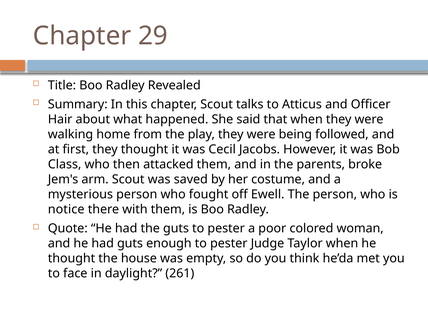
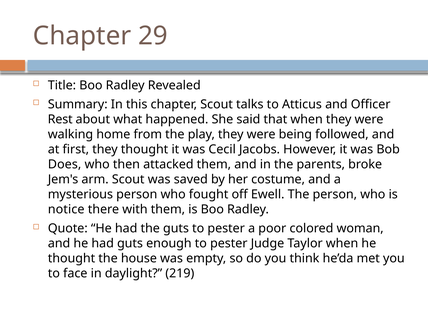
Hair: Hair -> Rest (60, 119)
Class: Class -> Does (65, 164)
261: 261 -> 219 (180, 273)
